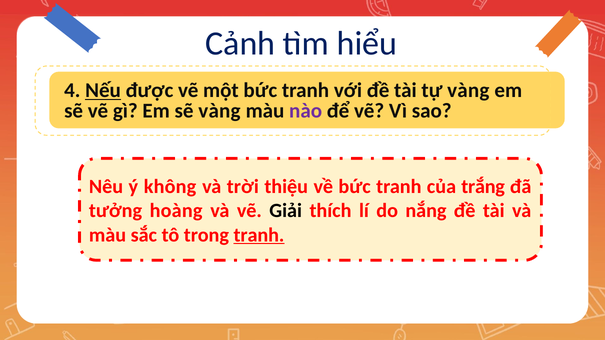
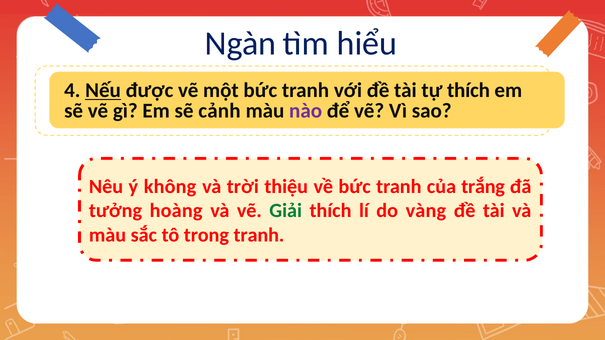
Cảnh: Cảnh -> Ngàn (241, 44)
tự vàng: vàng -> thích (469, 91)
sẽ vàng: vàng -> cảnh (219, 111)
Giải colour: black -> green (286, 211)
nắng: nắng -> vàng (426, 211)
tranh underline: present -> none (259, 235)
